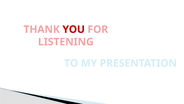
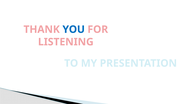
YOU colour: red -> blue (74, 29)
